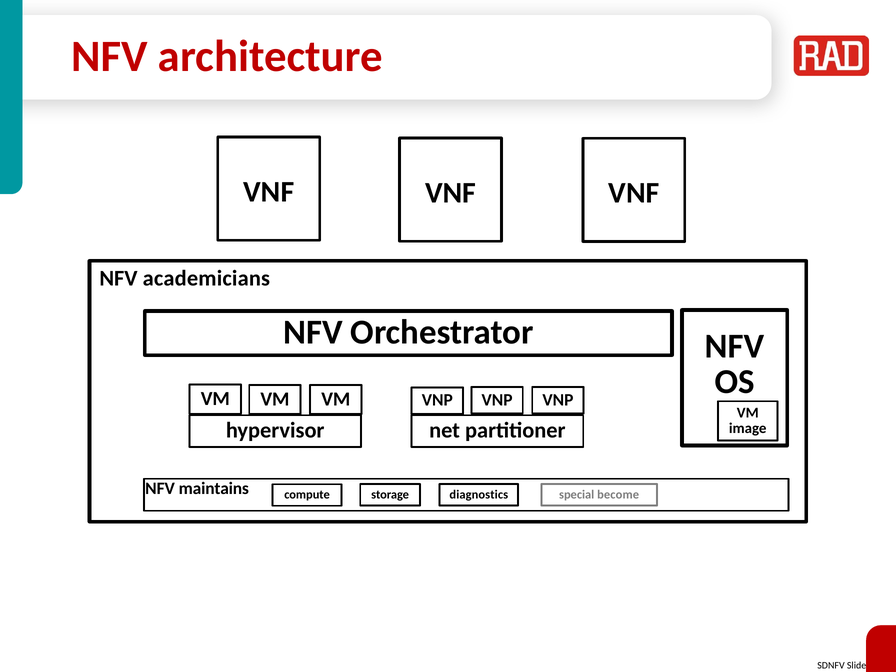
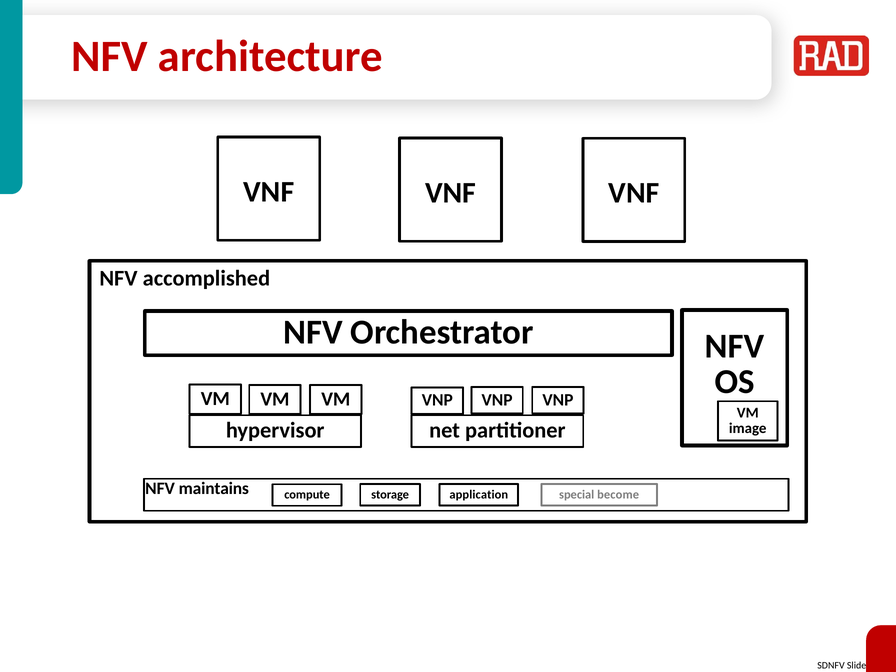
academicians: academicians -> accomplished (206, 278)
diagnostics: diagnostics -> application (479, 495)
